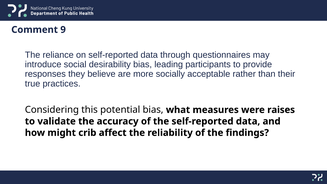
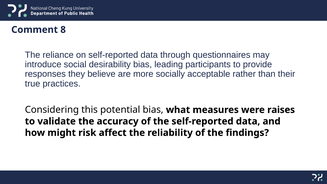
9: 9 -> 8 (63, 30)
crib: crib -> risk (87, 133)
